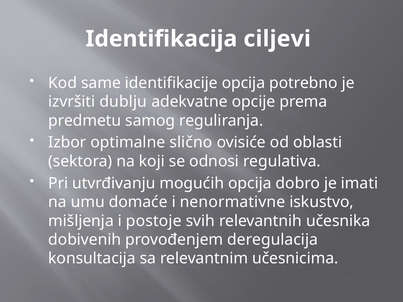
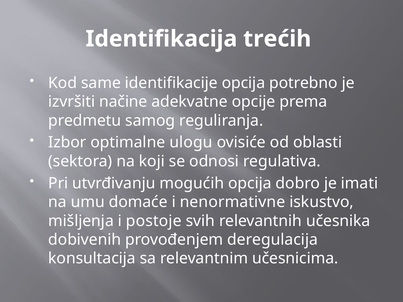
ciljevi: ciljevi -> trećih (277, 39)
dublju: dublju -> načine (123, 102)
slično: slično -> ulogu (191, 143)
